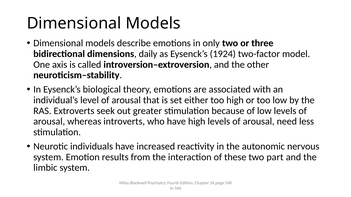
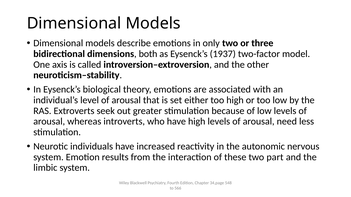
daily: daily -> both (148, 54)
1924: 1924 -> 1937 (223, 54)
